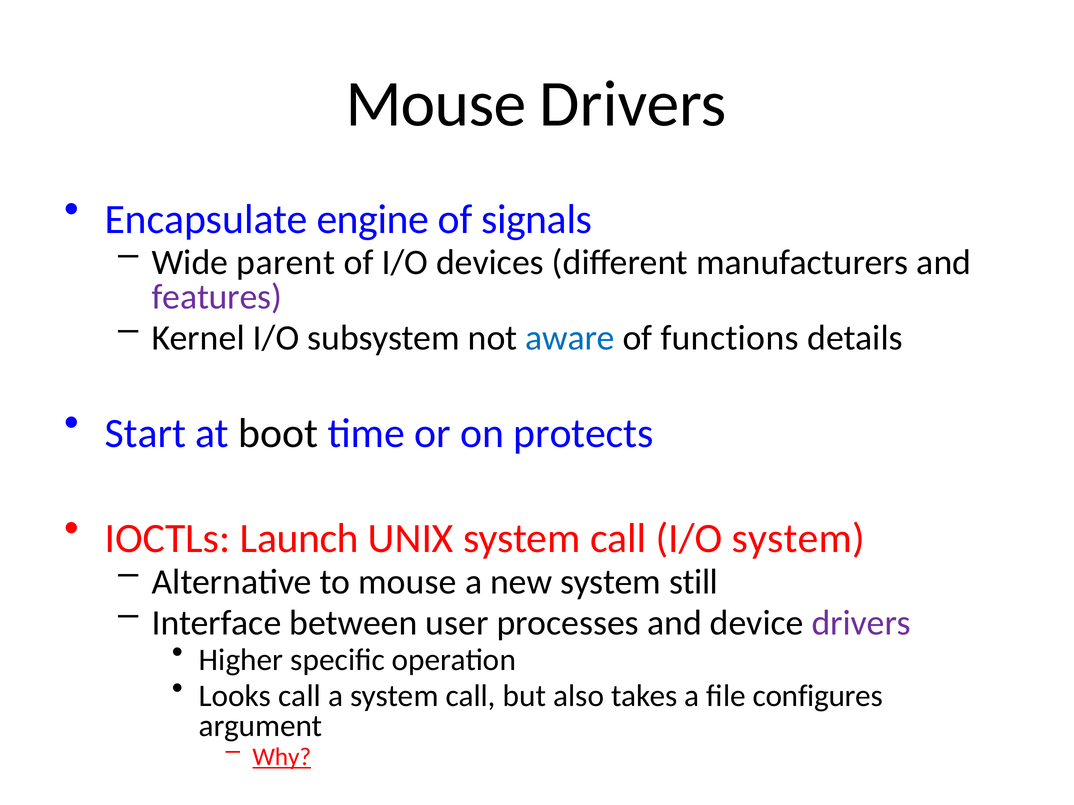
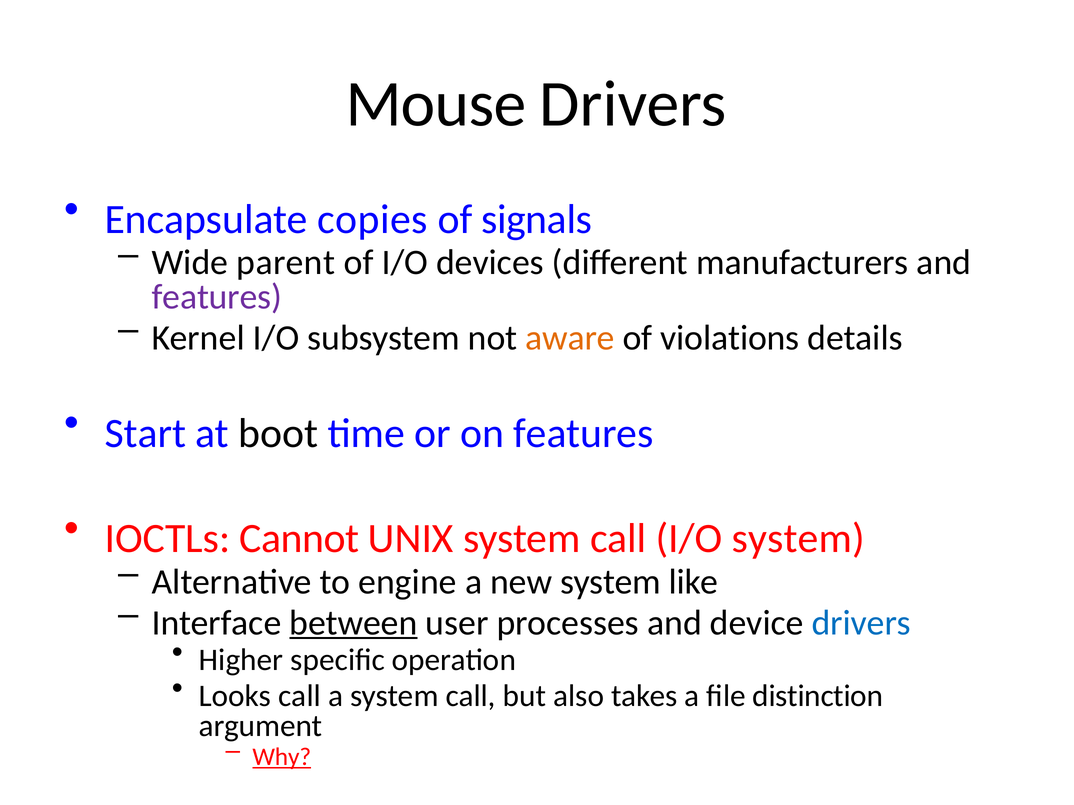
engine: engine -> copies (372, 220)
aware colour: blue -> orange (570, 338)
functions: functions -> violations (730, 338)
on protects: protects -> features (583, 434)
Launch: Launch -> Cannot (299, 539)
to mouse: mouse -> engine (407, 582)
still: still -> like (694, 582)
between underline: none -> present (353, 623)
drivers colour: purple -> blue (861, 623)
configures: configures -> distinction (818, 696)
